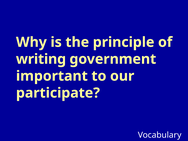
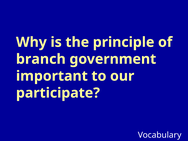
writing: writing -> branch (41, 59)
